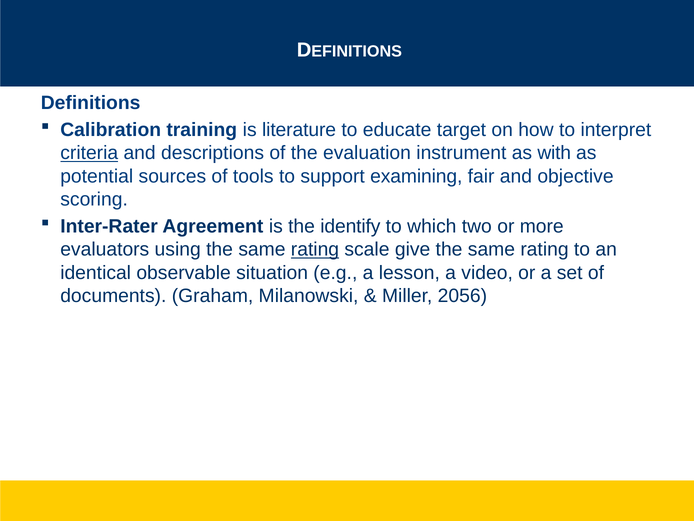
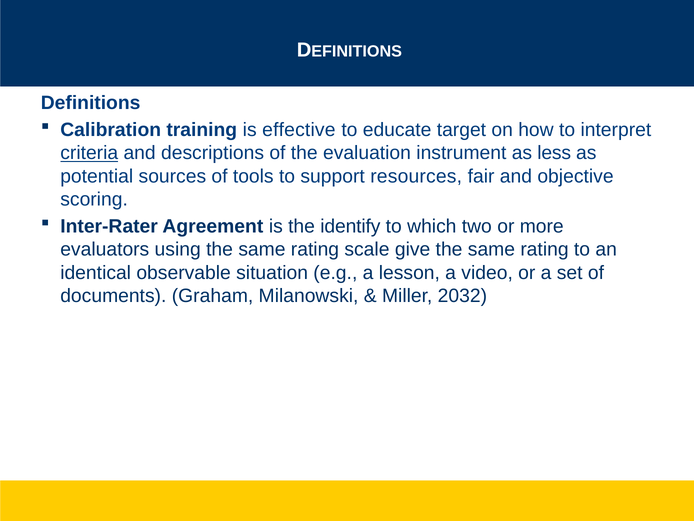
literature: literature -> effective (299, 130)
with: with -> less (554, 153)
examining: examining -> resources (416, 176)
rating underline: present -> none (315, 249)
2056: 2056 -> 2032 (462, 296)
